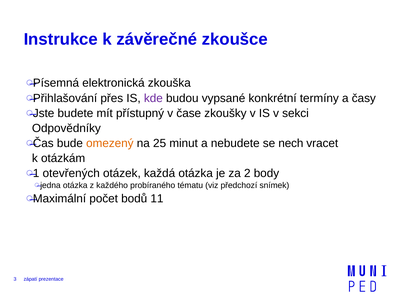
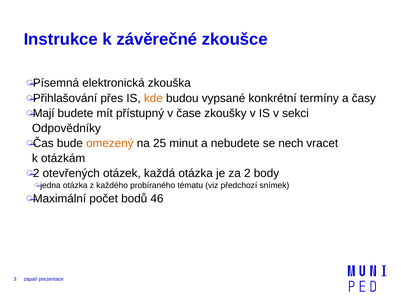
kde colour: purple -> orange (153, 98)
Jste: Jste -> Mají (44, 113)
1: 1 -> 2 (36, 173)
11: 11 -> 46 (157, 198)
